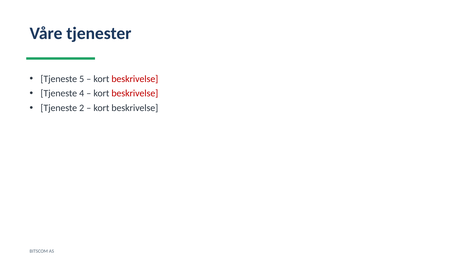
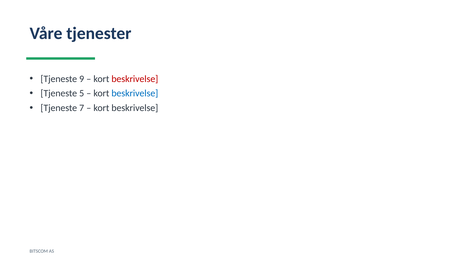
5: 5 -> 9 (82, 79)
4: 4 -> 5 (82, 93)
beskrivelse colour: red -> blue (135, 93)
2: 2 -> 7 (82, 108)
